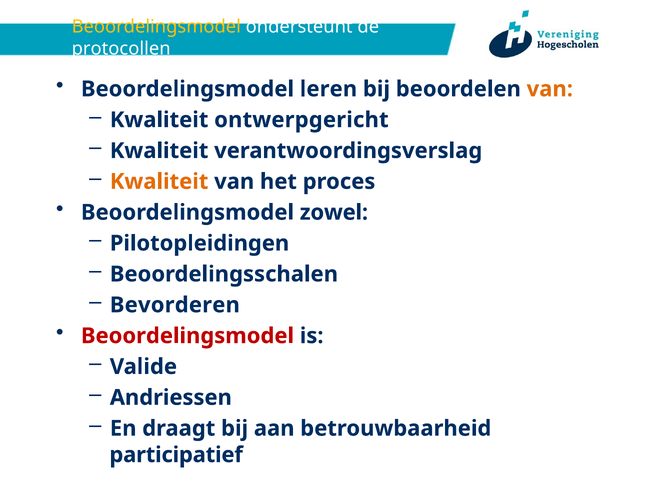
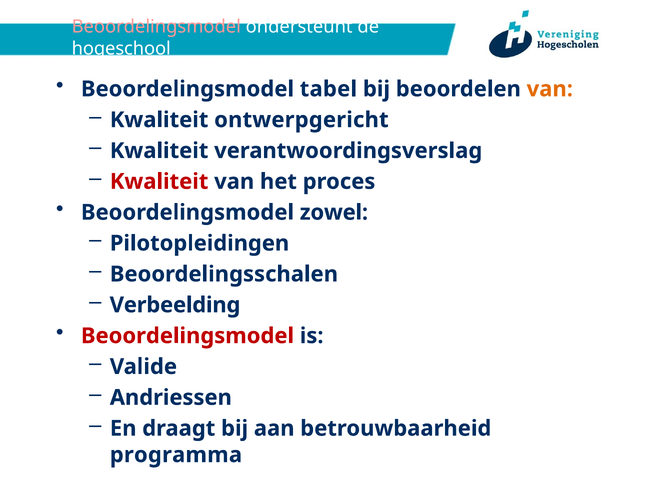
Beoordelingsmodel colour: yellow -> pink (156, 27)
protocollen: protocollen -> hogeschool (121, 49)
leren: leren -> tabel (328, 89)
Kwaliteit colour: orange -> red (159, 182)
Bevorderen: Bevorderen -> Verbeelding (175, 305)
participatief: participatief -> programma (176, 455)
